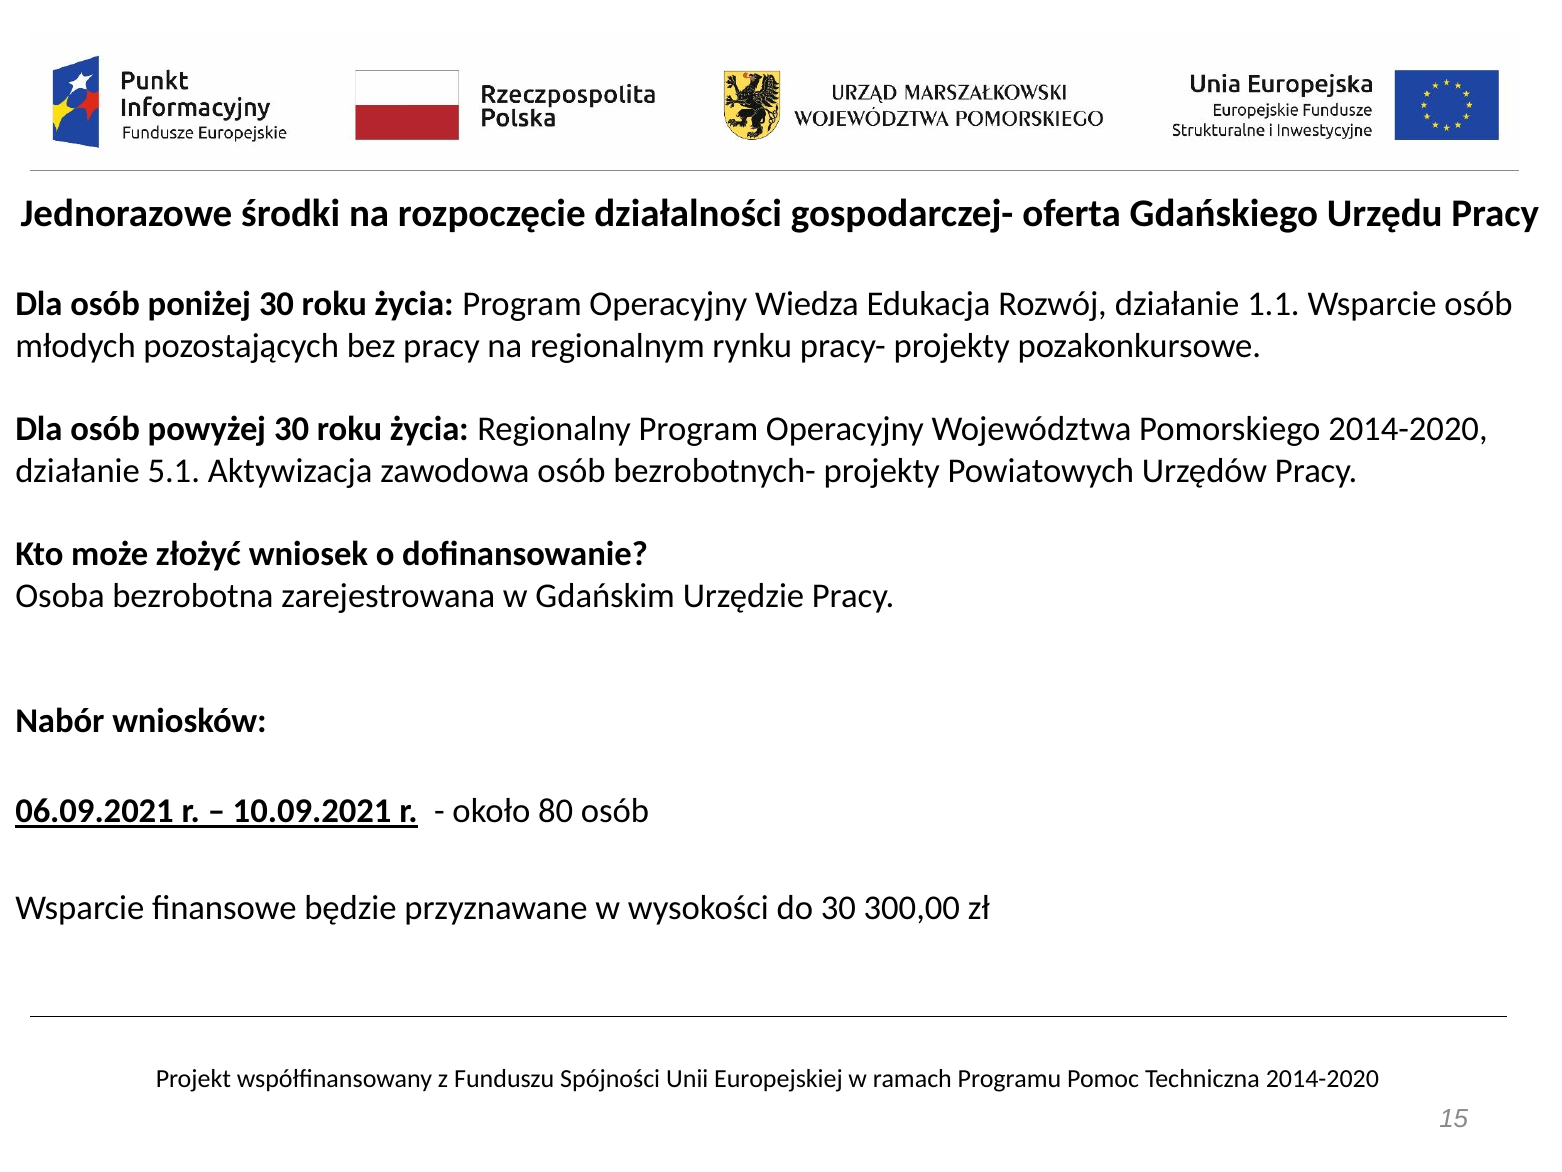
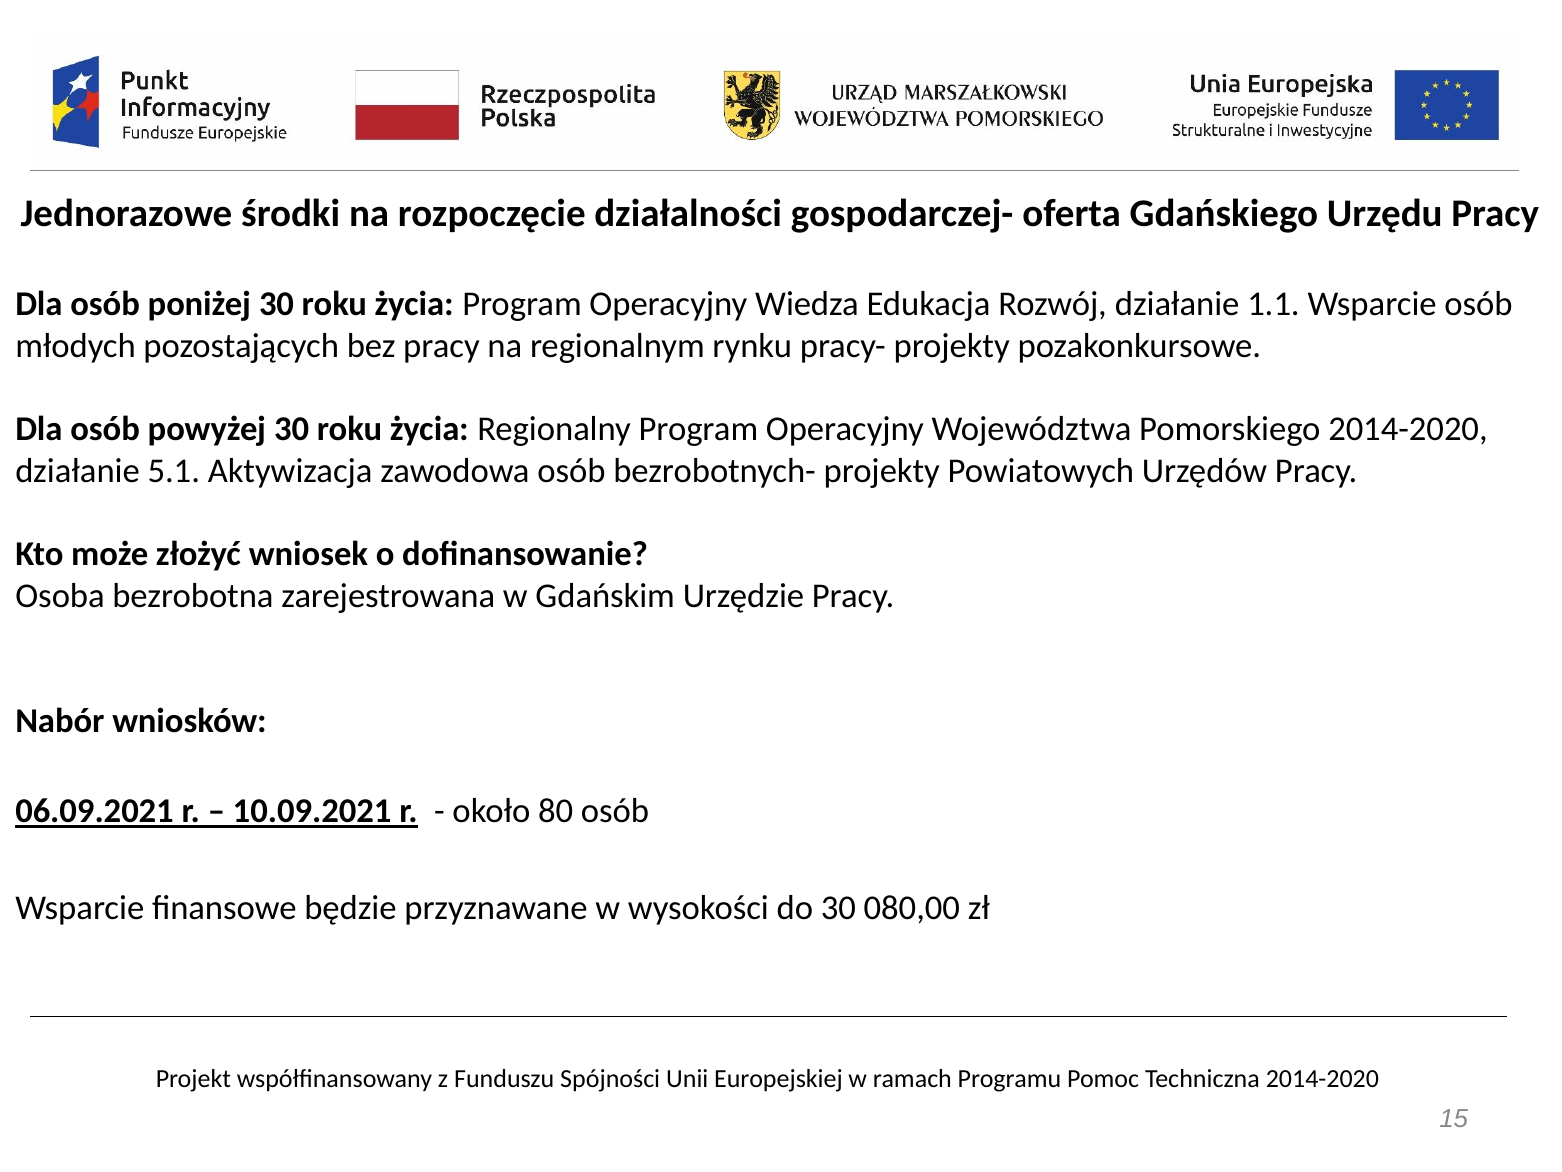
300,00: 300,00 -> 080,00 (912, 908)
